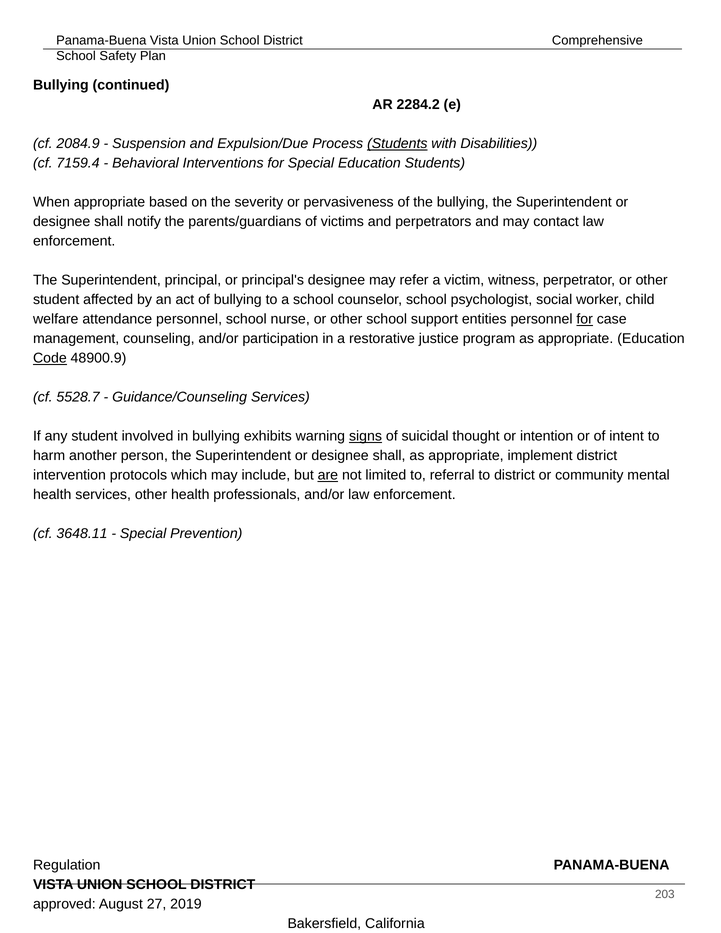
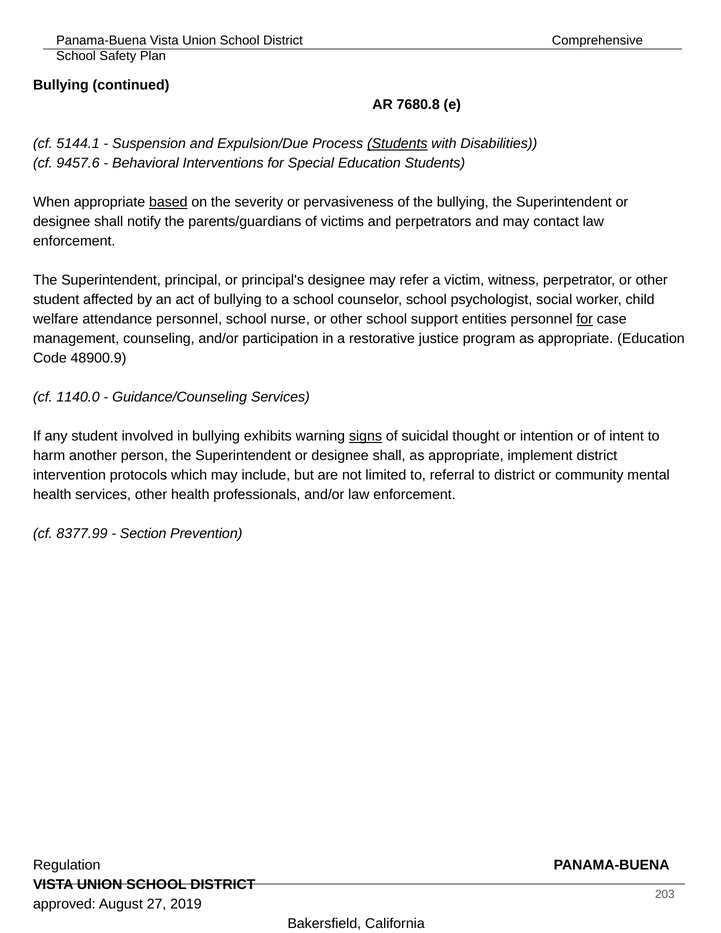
2284.2: 2284.2 -> 7680.8 (418, 105)
2084.9: 2084.9 -> 5144.1 (78, 144)
7159.4: 7159.4 -> 9457.6 (78, 163)
based underline: none -> present (168, 202)
Code underline: present -> none (50, 358)
5528.7: 5528.7 -> 1140.0 (78, 397)
are underline: present -> none (328, 475)
3648.11: 3648.11 -> 8377.99 (82, 534)
Special: Special -> Section (143, 534)
